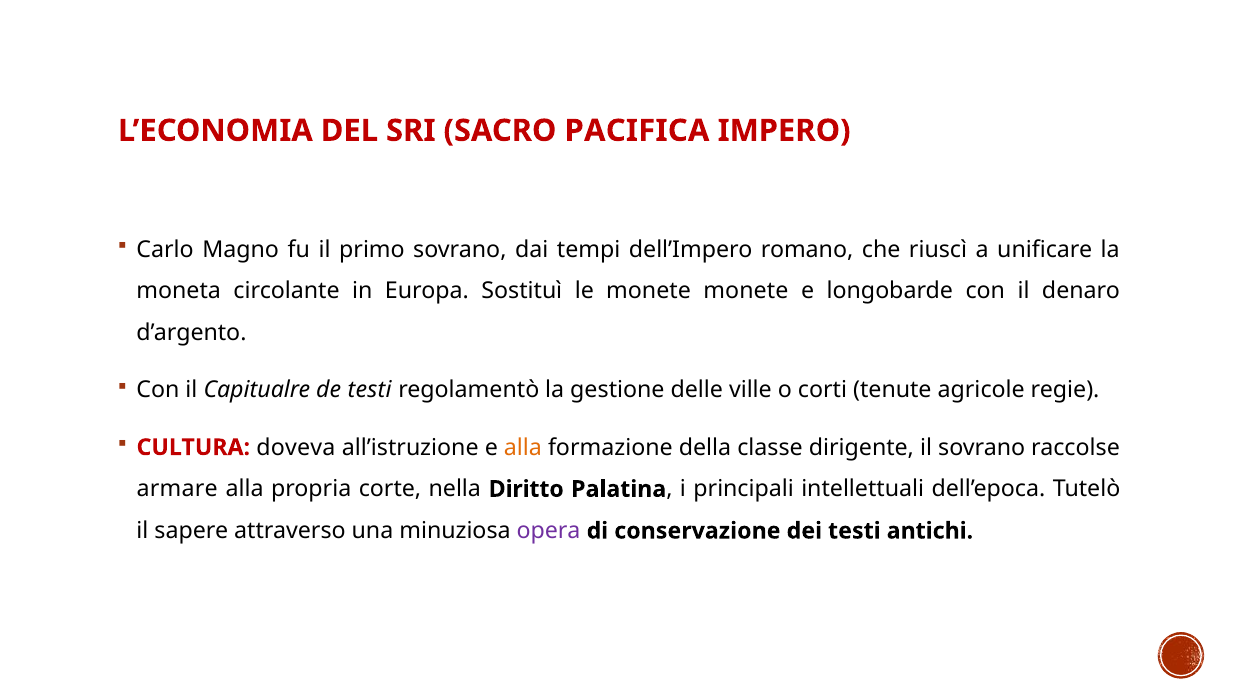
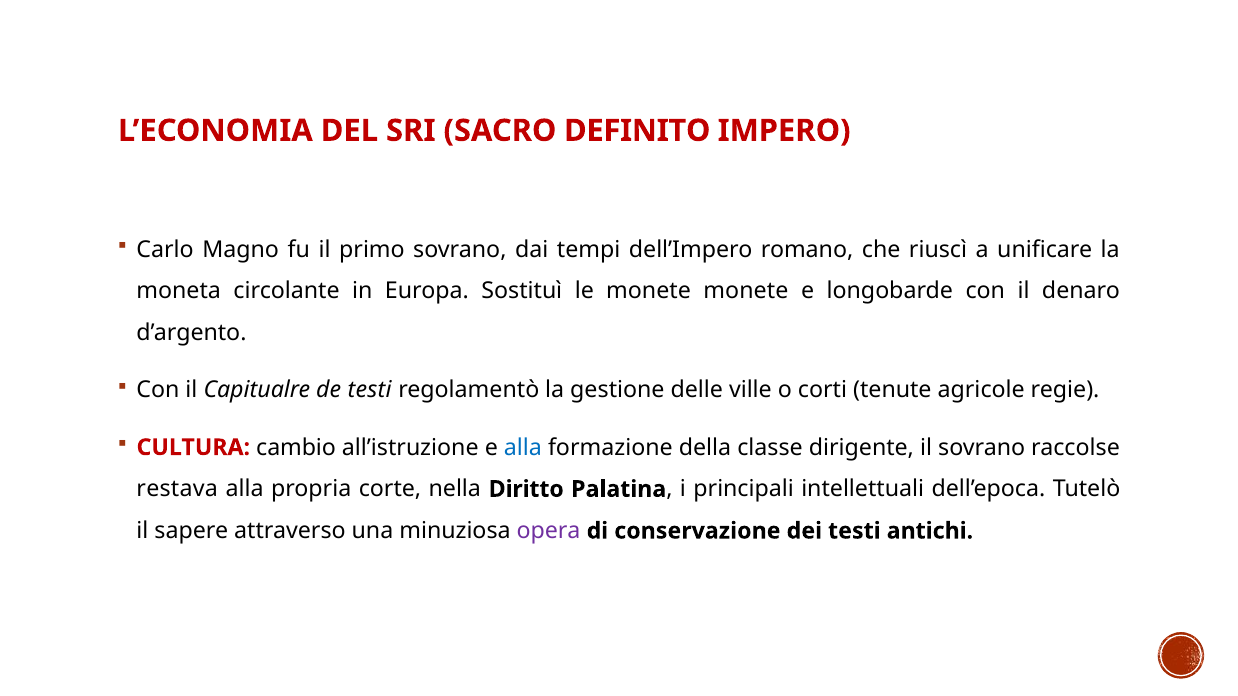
PACIFICA: PACIFICA -> DEFINITO (637, 131)
doveva: doveva -> cambio (296, 448)
alla colour: orange -> blue (523, 448)
armare: armare -> restava (177, 489)
